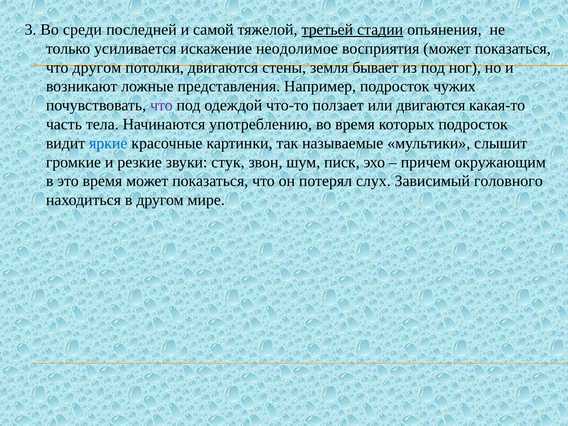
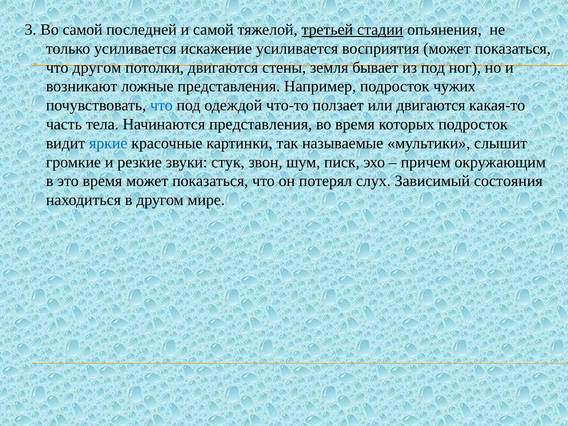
Во среди: среди -> самой (83, 30)
искажение неодолимое: неодолимое -> усиливается (297, 49)
что colour: purple -> blue (161, 105)
Начинаются употреблению: употреблению -> представления (261, 124)
головного: головного -> состояния (508, 181)
